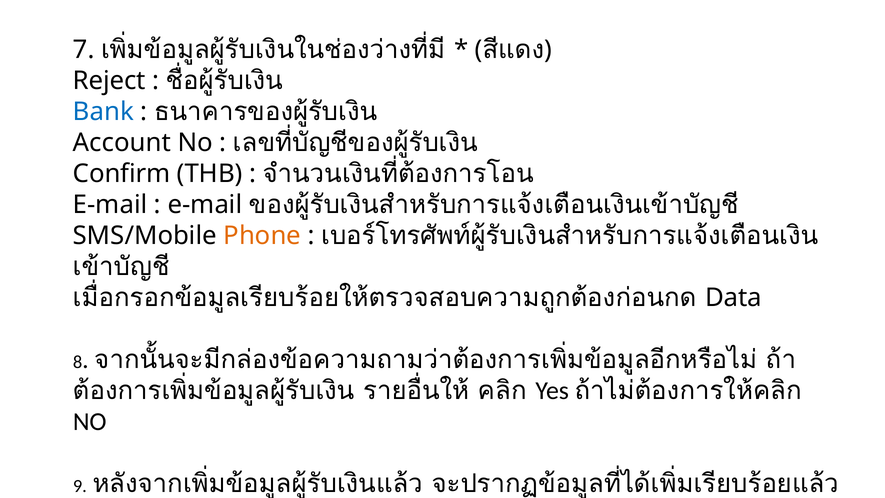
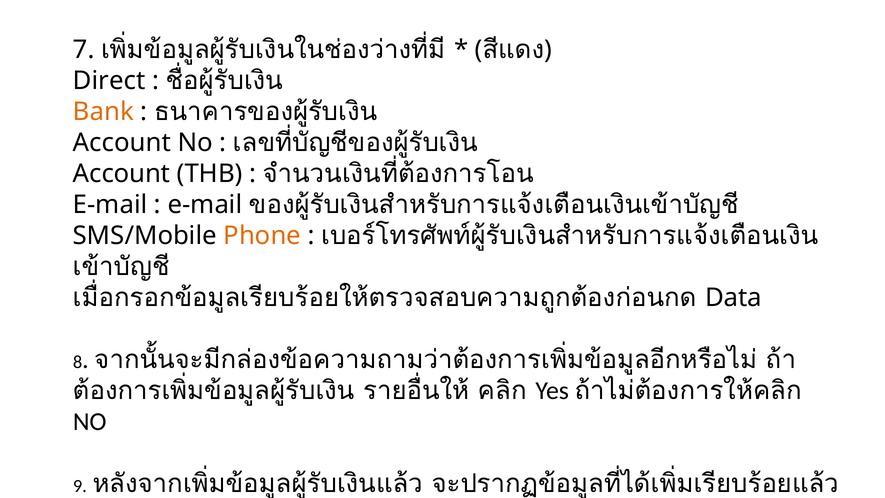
Reject: Reject -> Direct (109, 81)
Bank colour: blue -> orange (103, 112)
Confirm: Confirm -> Account (122, 174)
